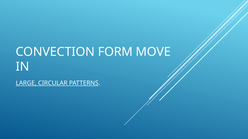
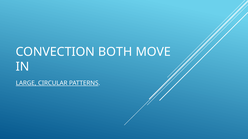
FORM: FORM -> BOTH (115, 52)
